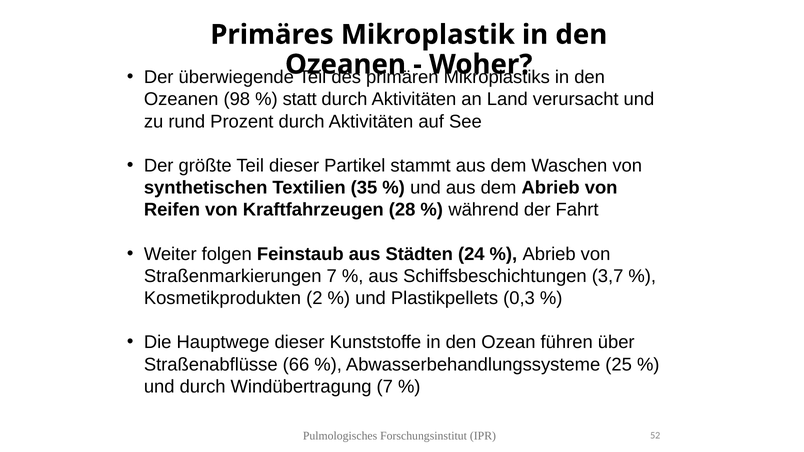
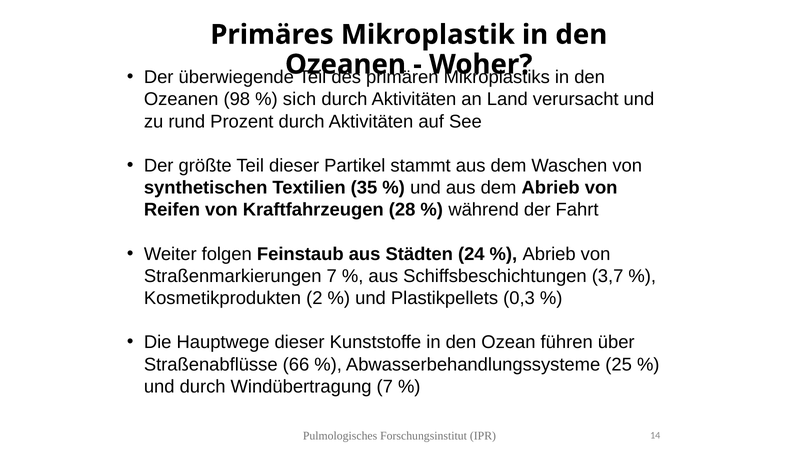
statt: statt -> sich (300, 99)
52: 52 -> 14 (655, 436)
